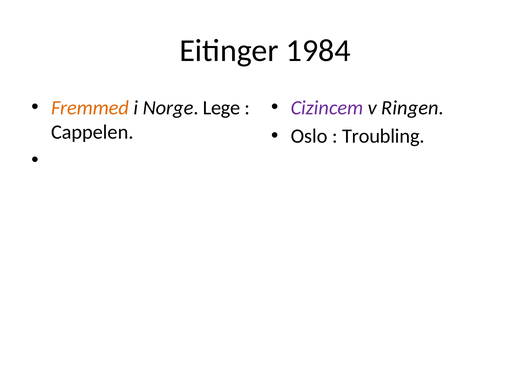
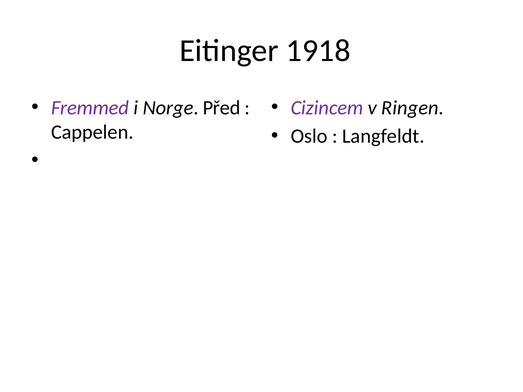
1984: 1984 -> 1918 (318, 51)
Fremmed colour: orange -> purple (90, 108)
Lege: Lege -> Před (222, 108)
Troubling: Troubling -> Langfeldt (383, 136)
